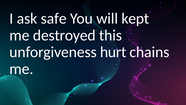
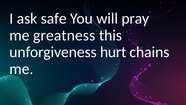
kept: kept -> pray (135, 18)
destroyed: destroyed -> greatness (64, 35)
